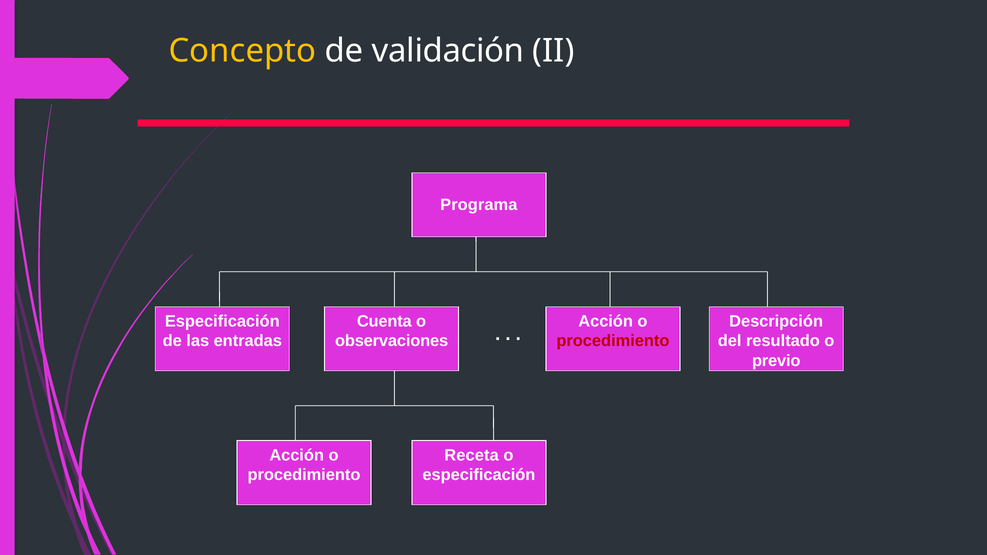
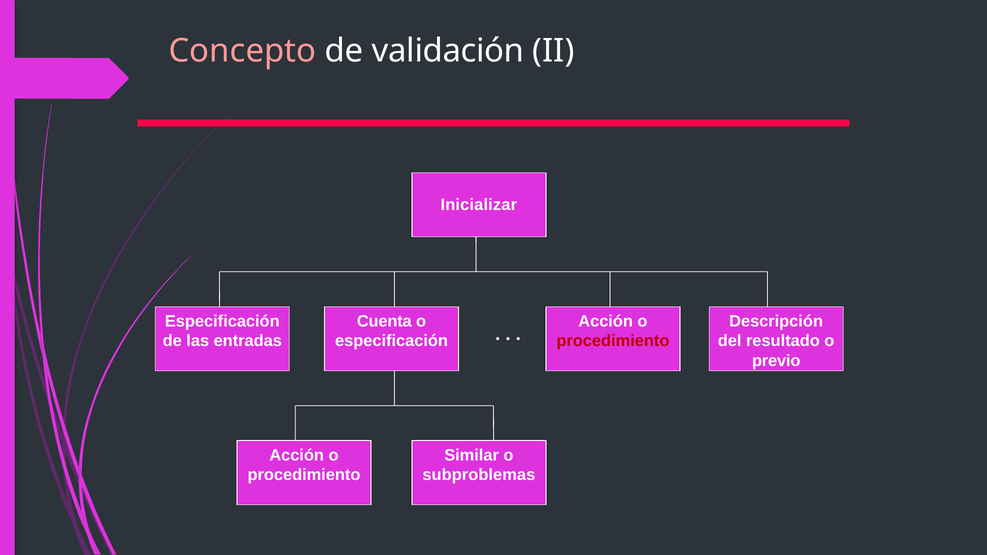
Concepto colour: yellow -> pink (242, 51)
Programa: Programa -> Inicializar (479, 205)
observaciones: observaciones -> especificación (392, 341)
Receta: Receta -> Similar (472, 455)
especificación: especificación -> subproblemas (479, 475)
